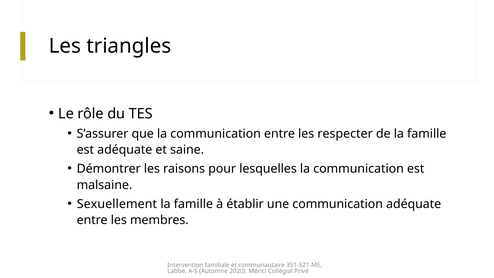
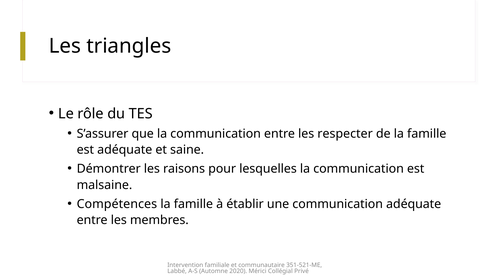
Sexuellement: Sexuellement -> Compétences (117, 204)
